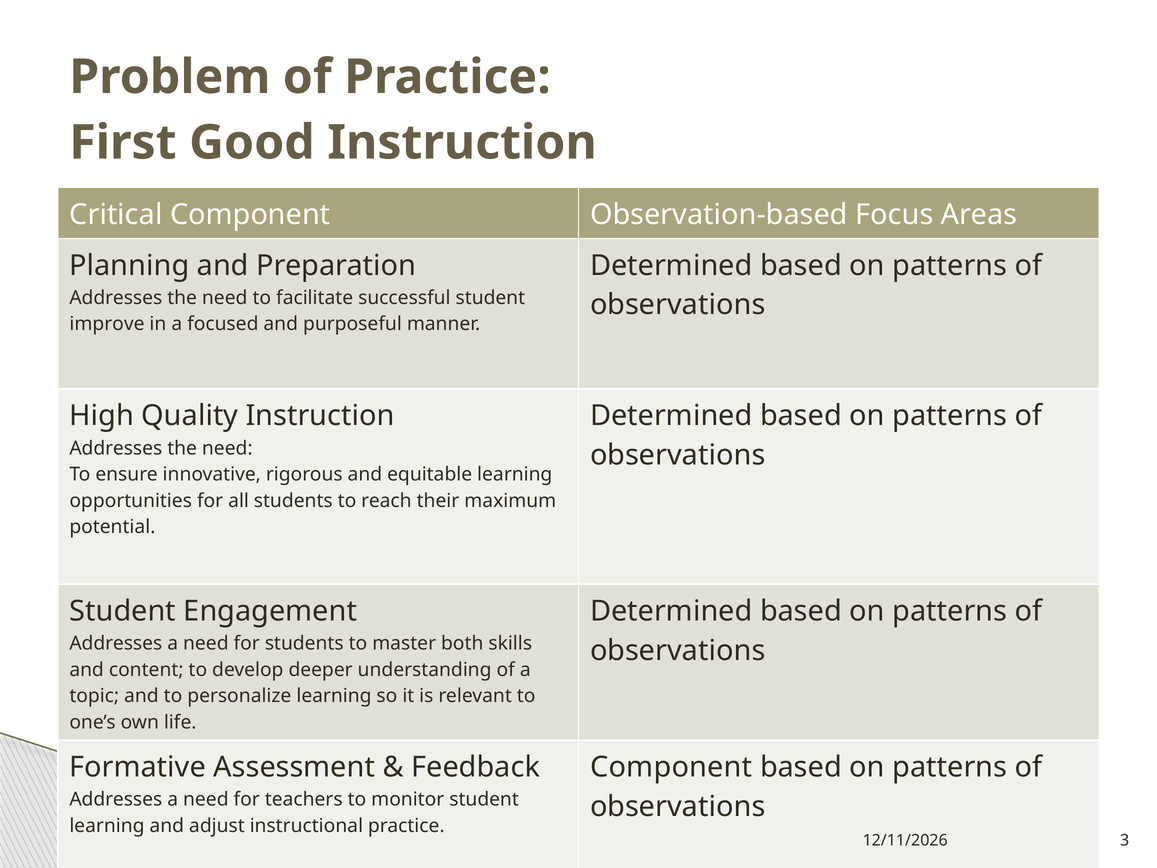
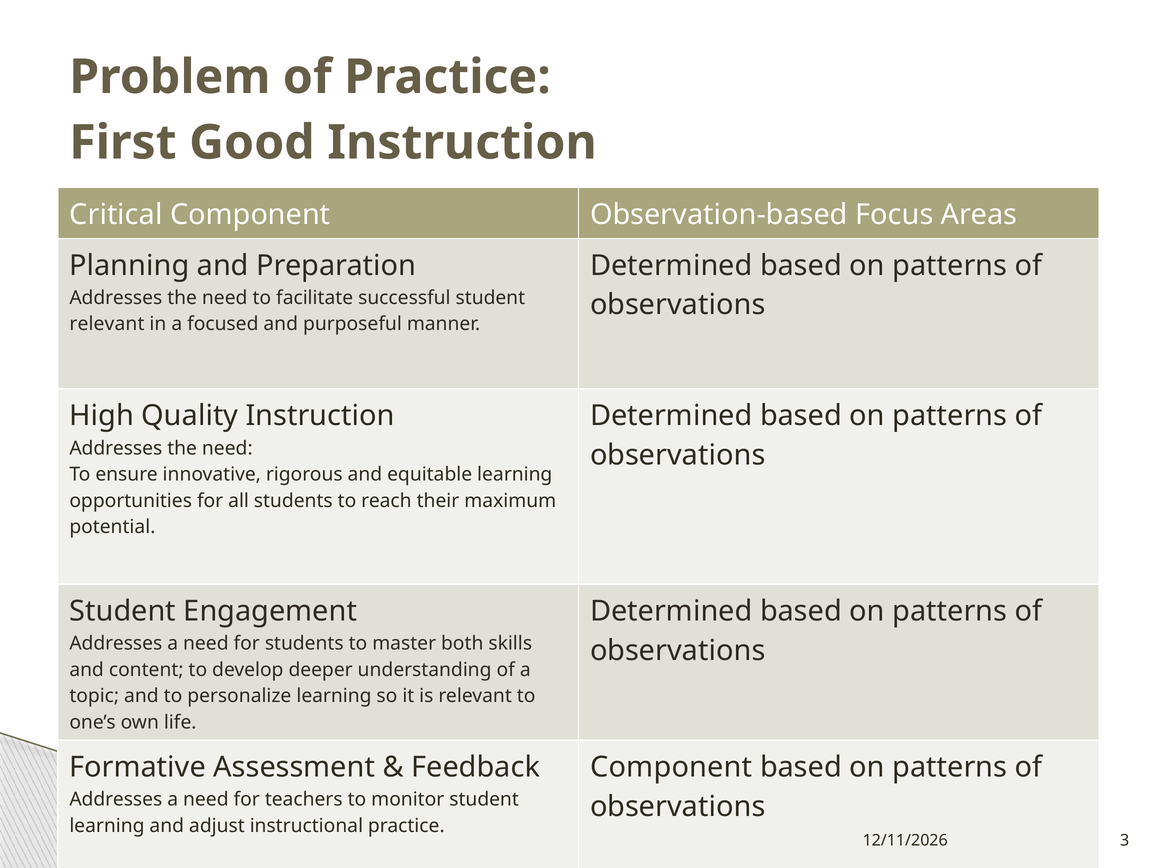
improve: improve -> relevant (107, 324)
